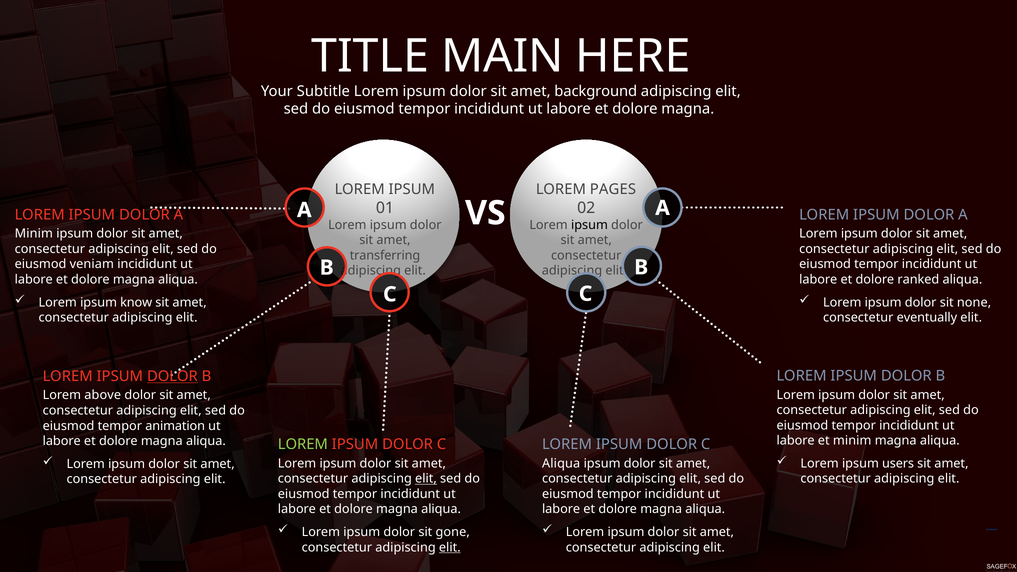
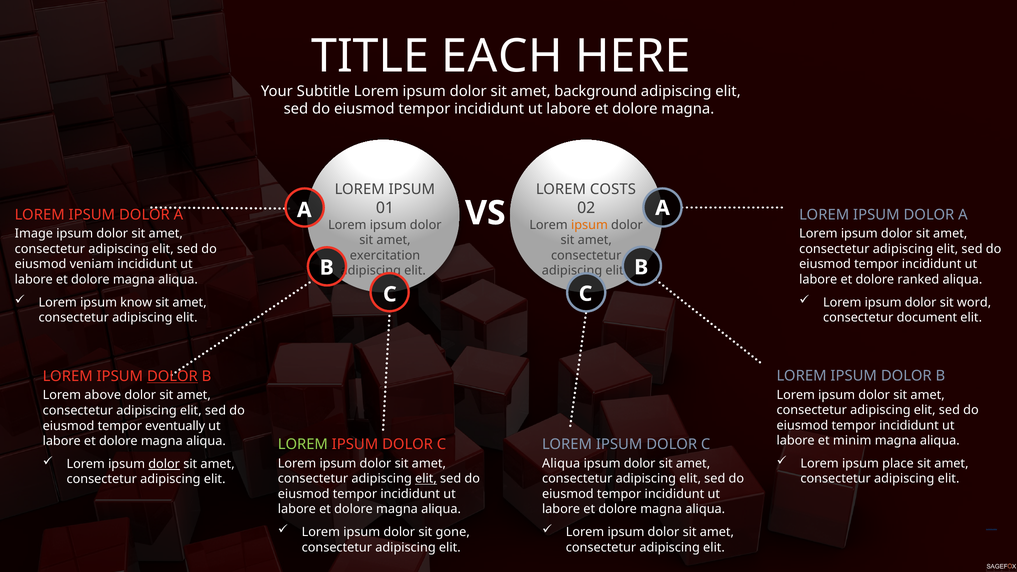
MAIN: MAIN -> EACH (502, 57)
PAGES: PAGES -> COSTS (613, 190)
ipsum colour: black -> orange (589, 225)
Minim: Minim -> Image (34, 234)
transferring: transferring -> exercitation (385, 256)
none: none -> word (974, 302)
eventually: eventually -> document (927, 318)
animation: animation -> eventually (175, 426)
users: users -> place (898, 464)
dolor underline: none -> present (164, 464)
elit underline: present -> none (450, 547)
